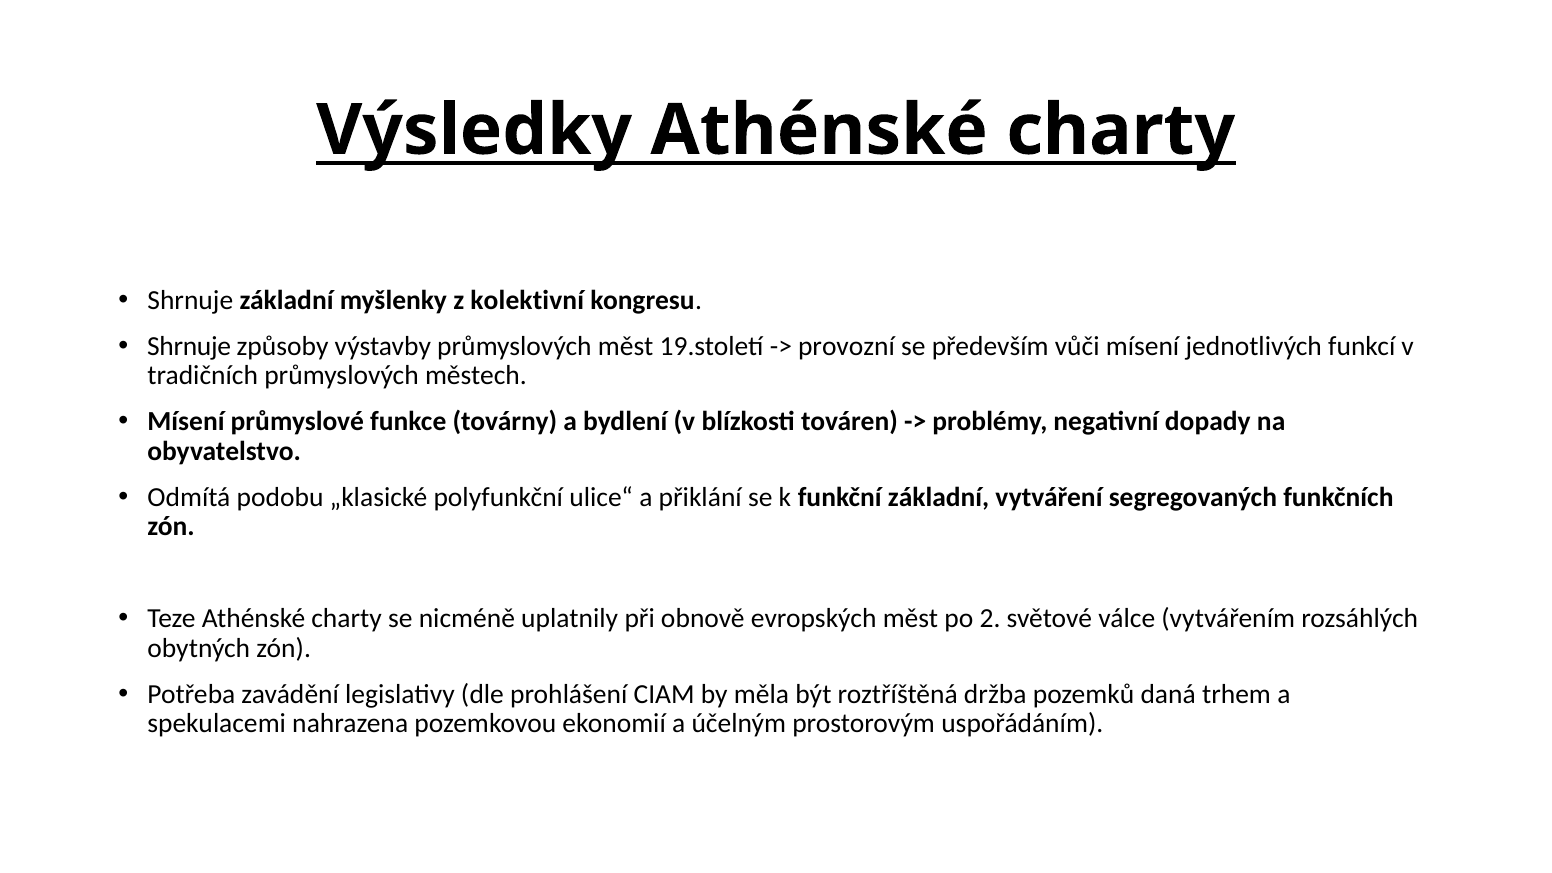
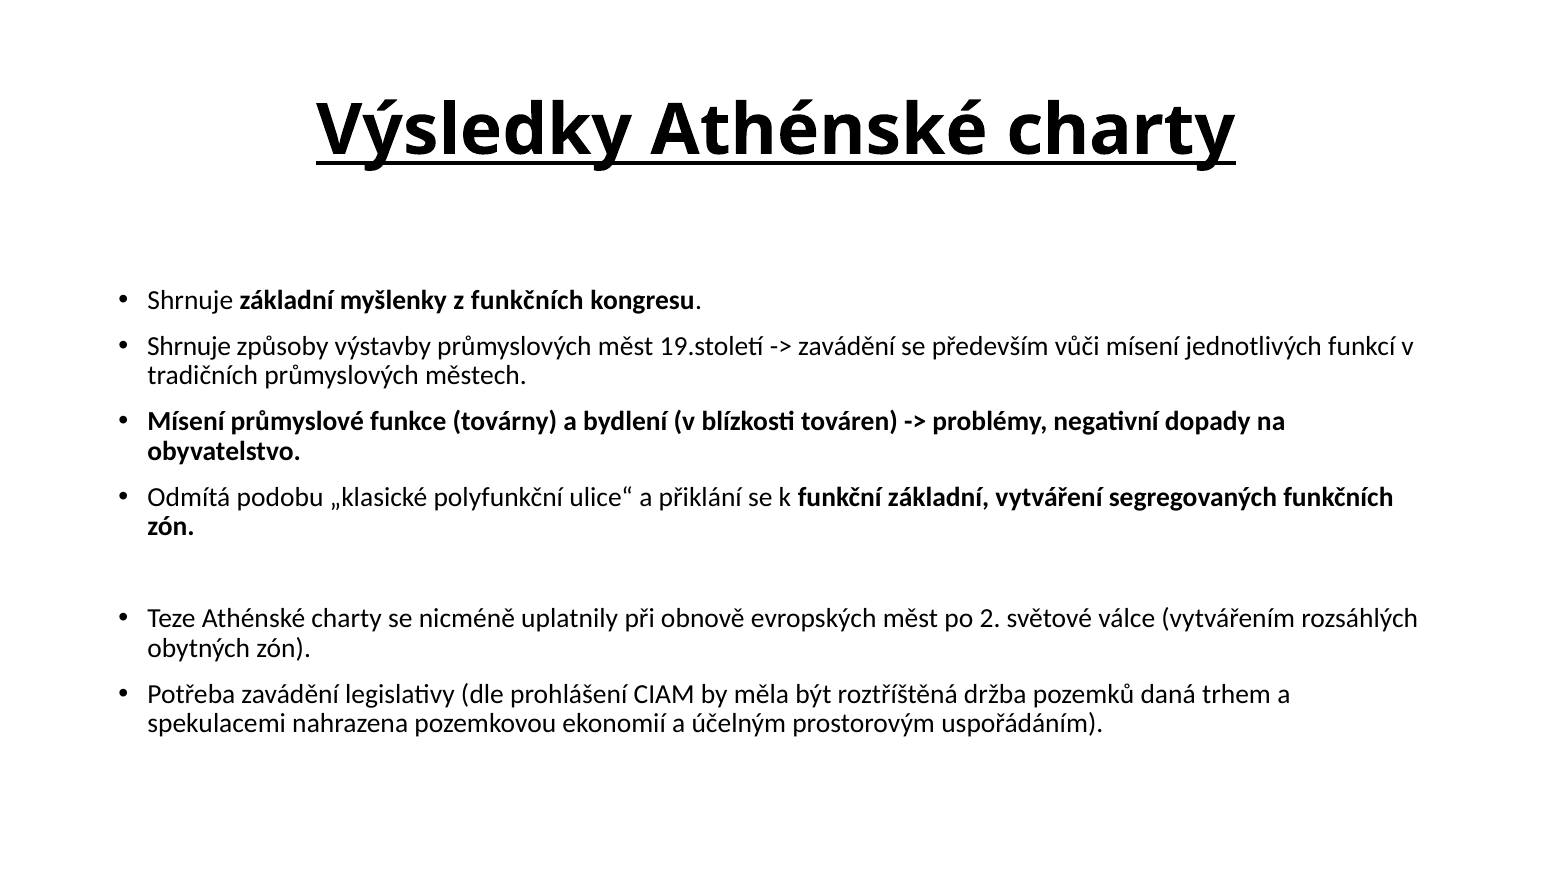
z kolektivní: kolektivní -> funkčních (527, 300)
provozní: provozní -> zavádění (847, 346)
